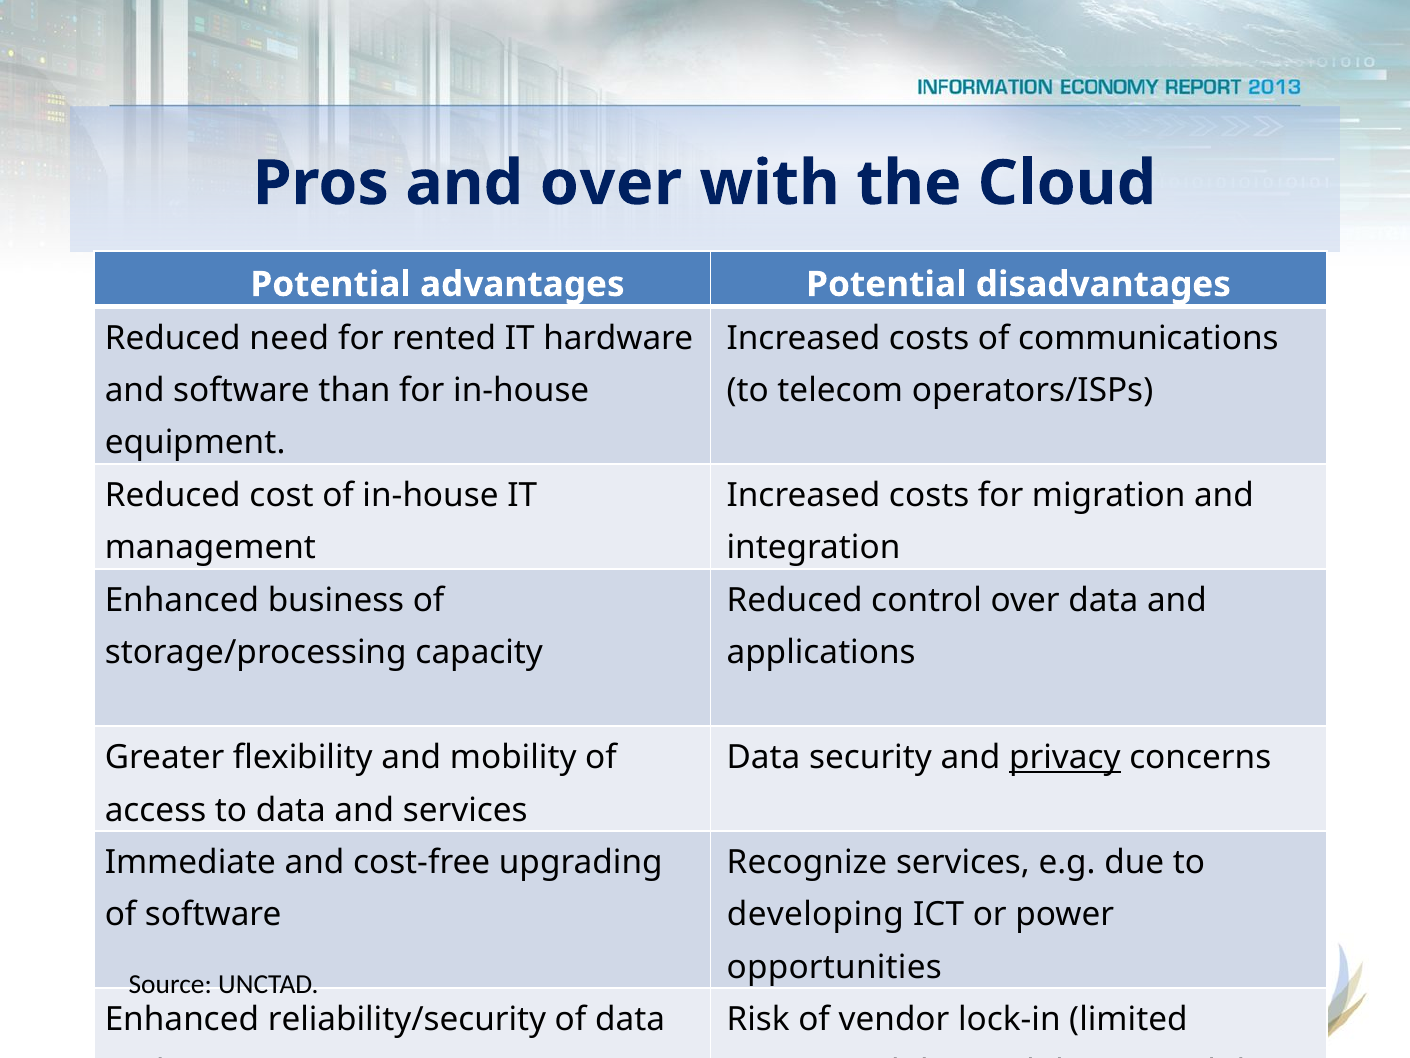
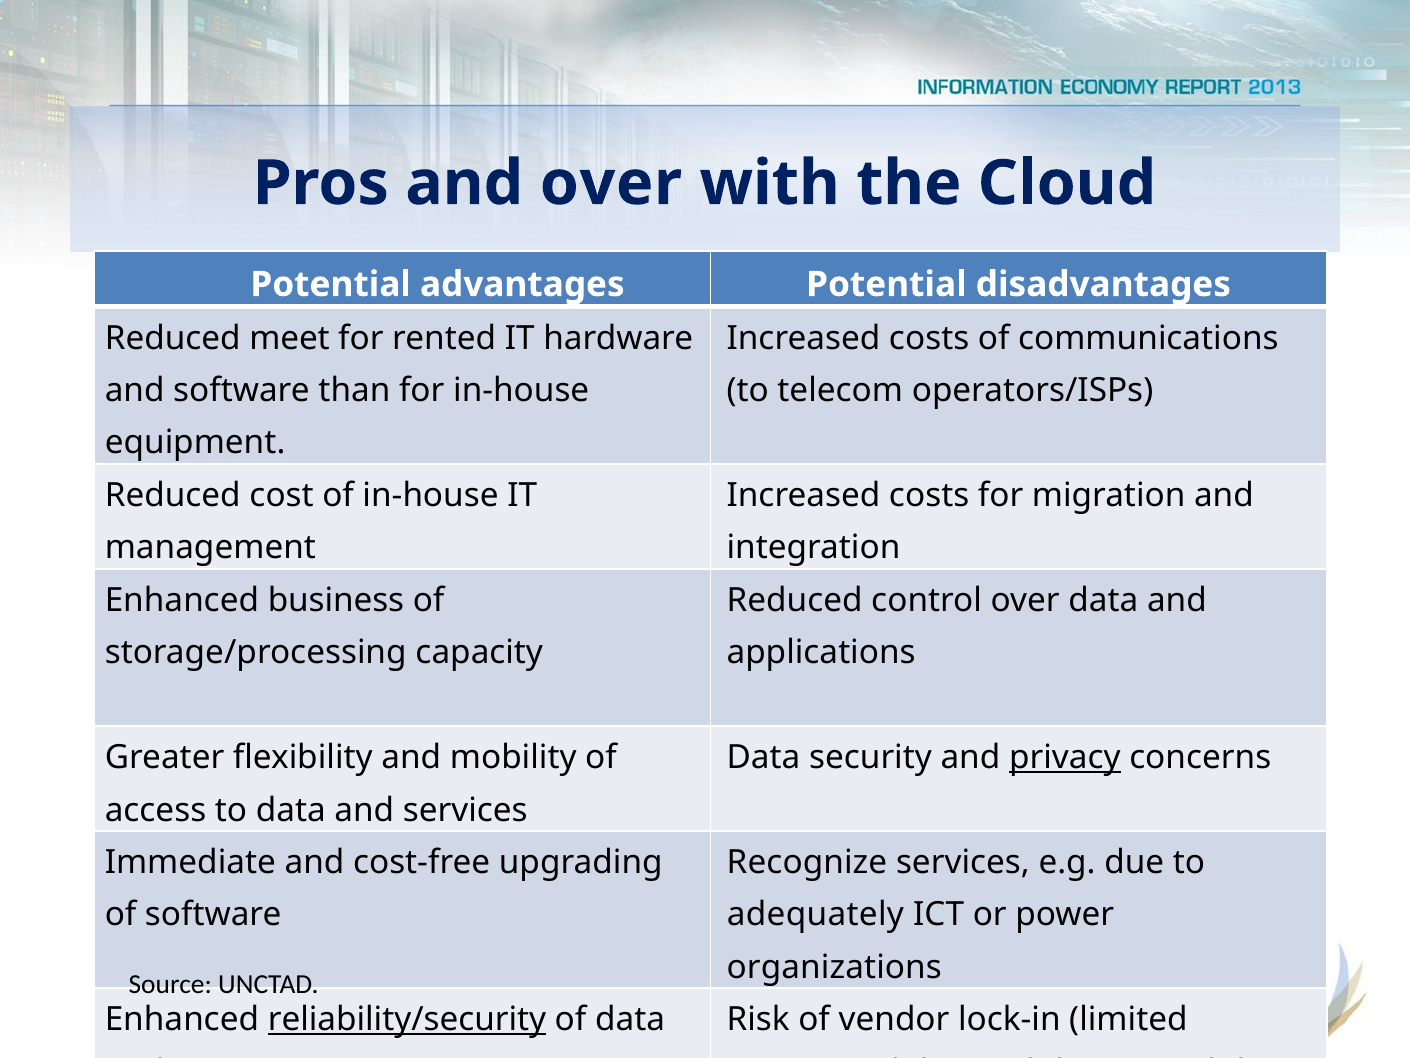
need: need -> meet (290, 338)
developing: developing -> adequately (815, 915)
opportunities: opportunities -> organizations (834, 967)
reliability/security underline: none -> present (407, 1019)
